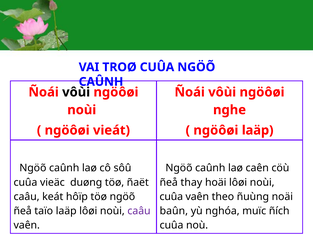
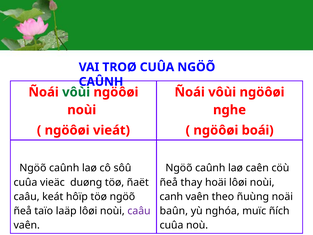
vôùi colour: black -> green (76, 92)
ngöôøi laäp: laäp -> boái (258, 130)
cuûa: cuûa -> canh (171, 196)
